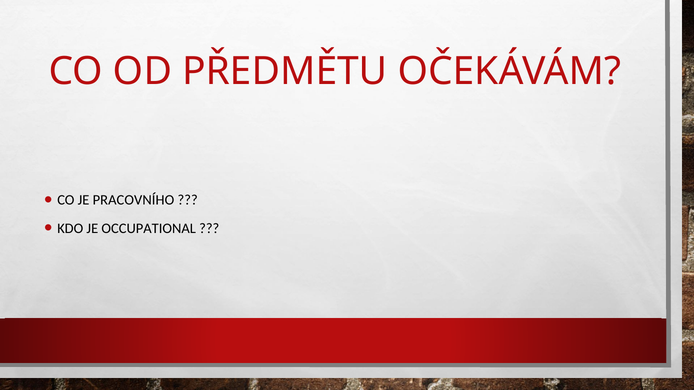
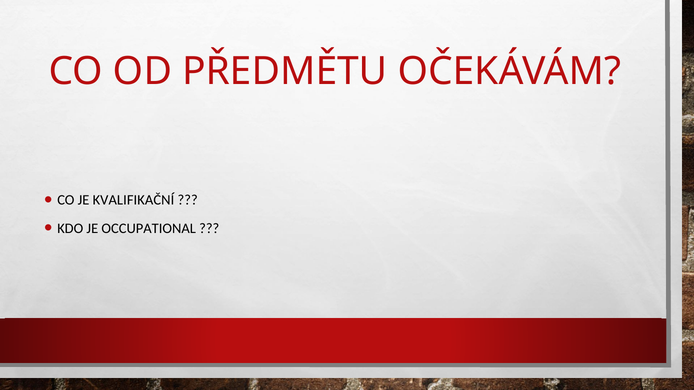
PRACOVNÍHO: PRACOVNÍHO -> KVALIFIKAČNÍ (133, 200)
